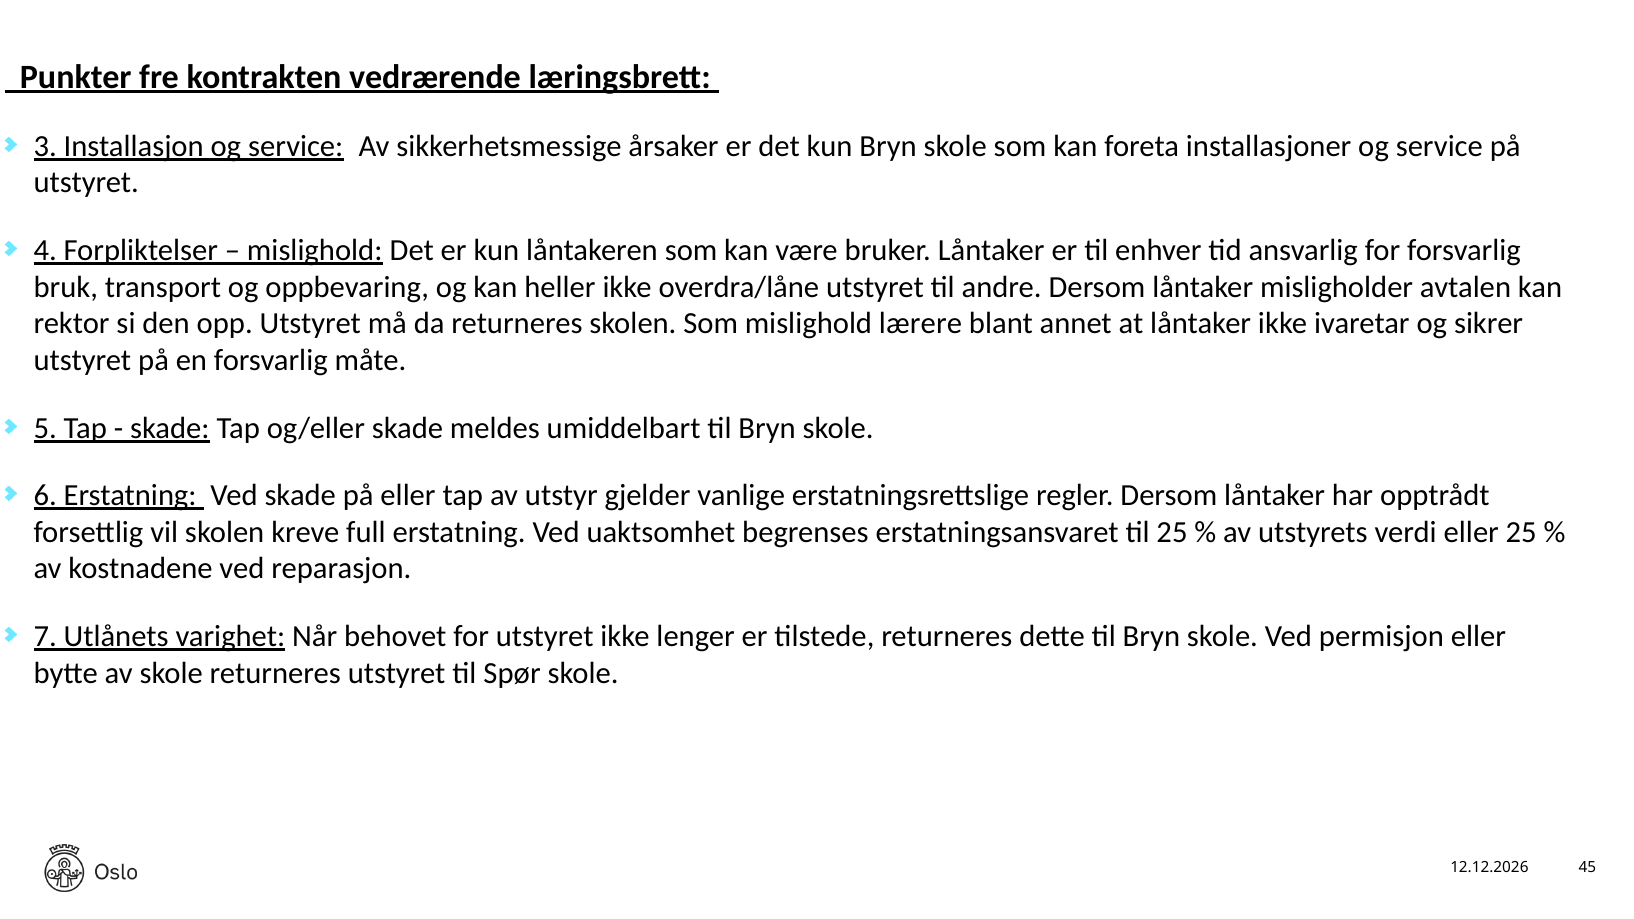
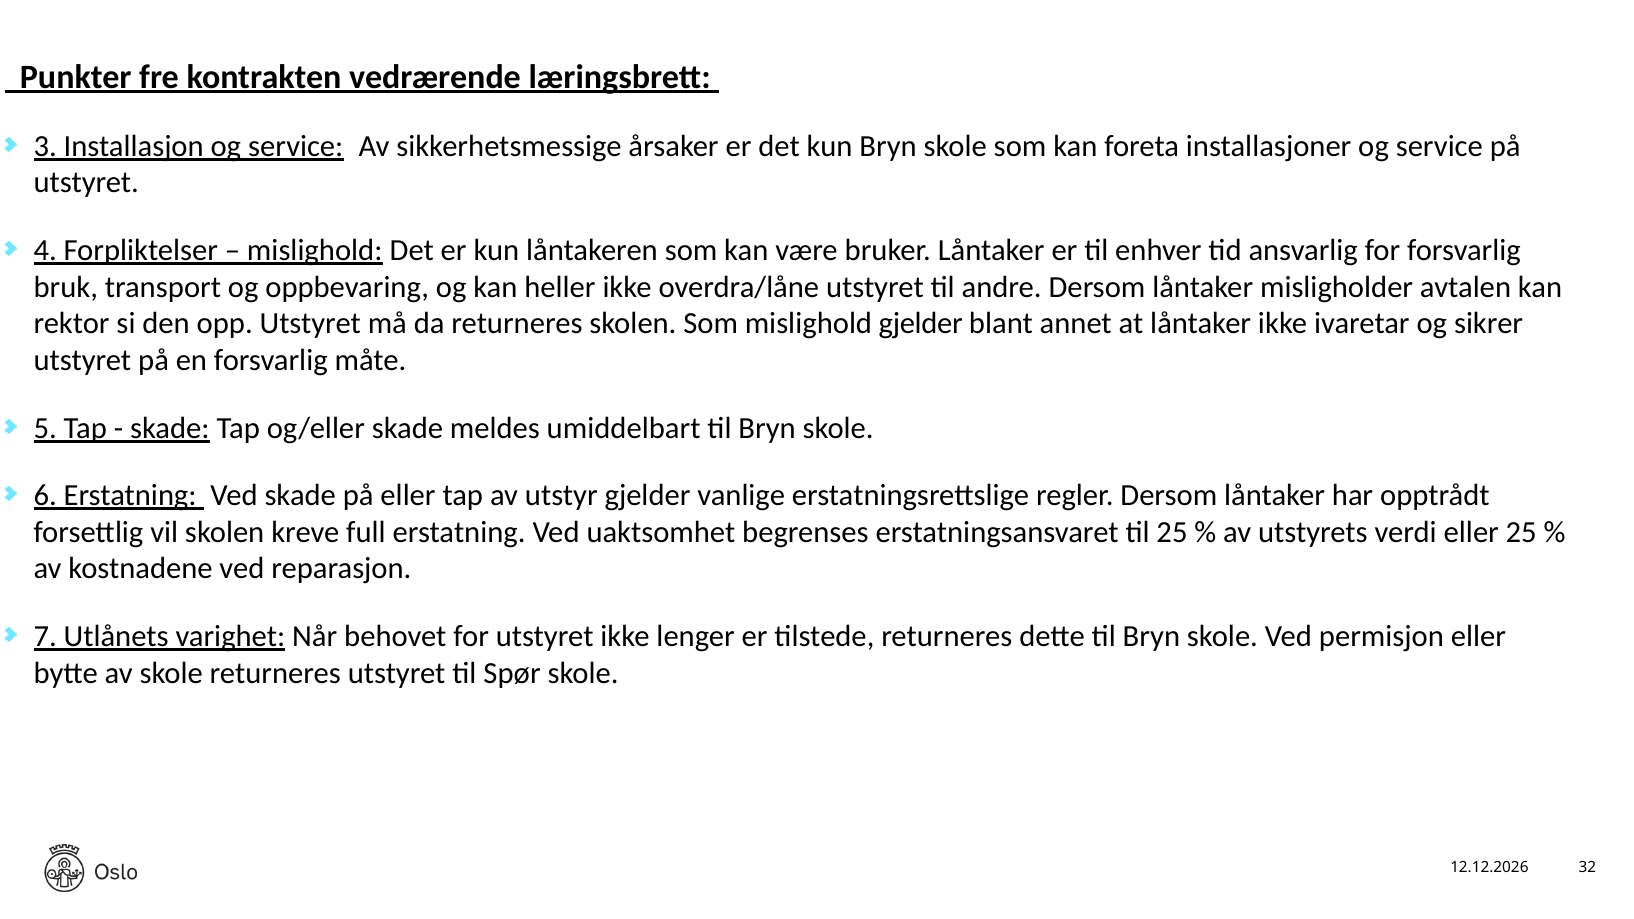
mislighold lærere: lærere -> gjelder (921, 324)
45: 45 -> 32 (1587, 868)
